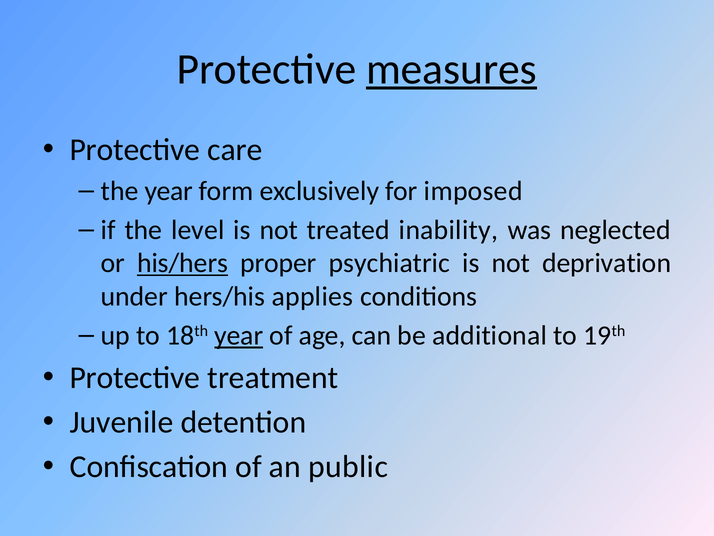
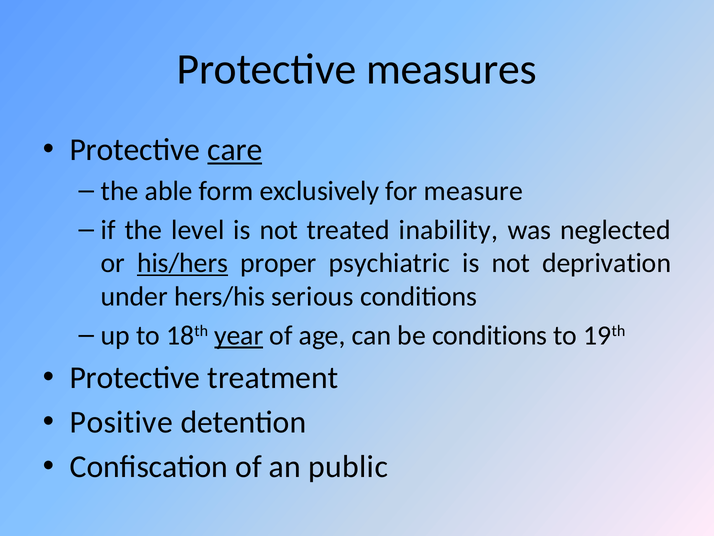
measures underline: present -> none (452, 69)
care underline: none -> present (235, 150)
the year: year -> able (169, 191)
imposed: imposed -> measure (473, 191)
applies: applies -> serious (312, 296)
be additional: additional -> conditions (490, 335)
Juvenile: Juvenile -> Positive (121, 422)
